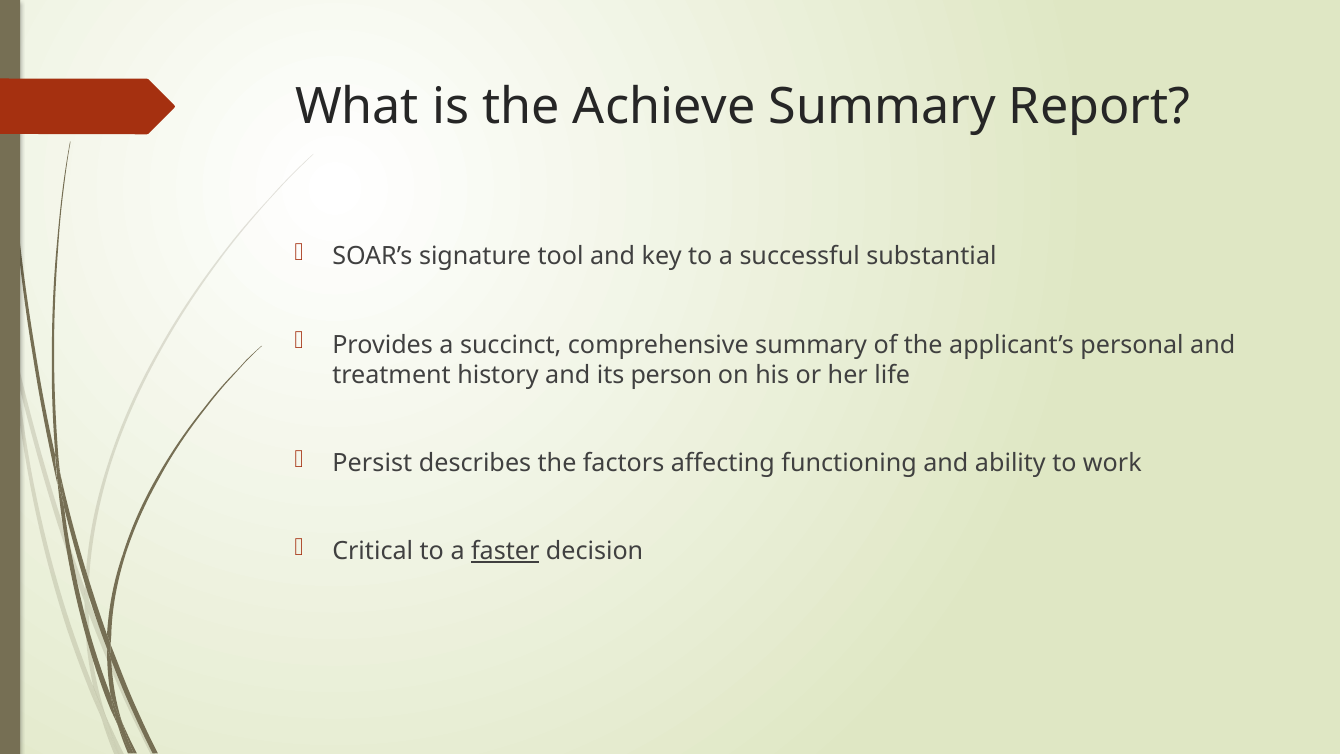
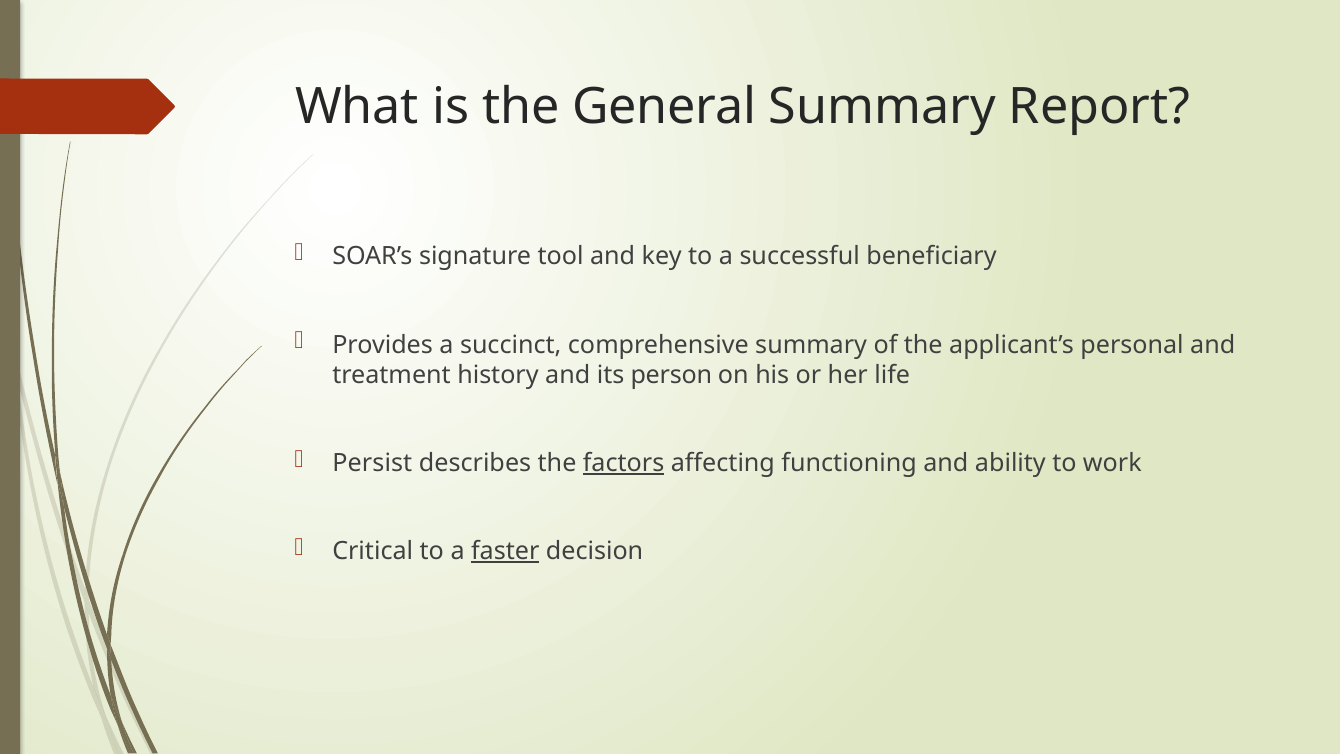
Achieve: Achieve -> General (665, 107)
substantial: substantial -> beneficiary (931, 256)
factors underline: none -> present (624, 463)
